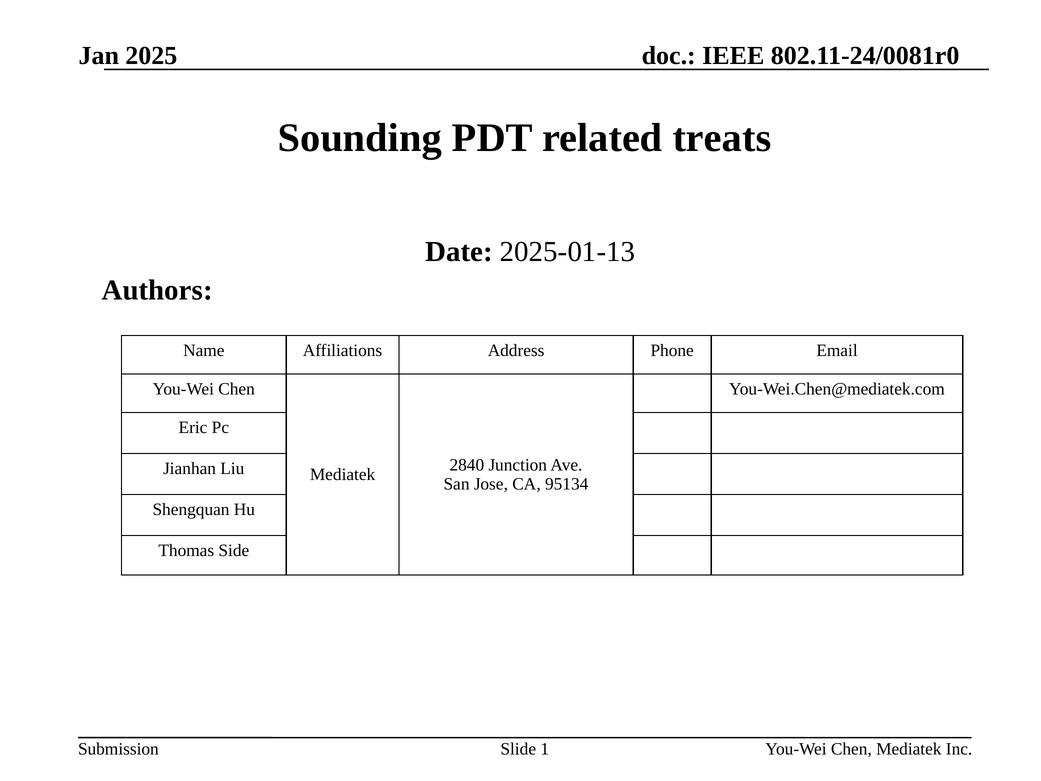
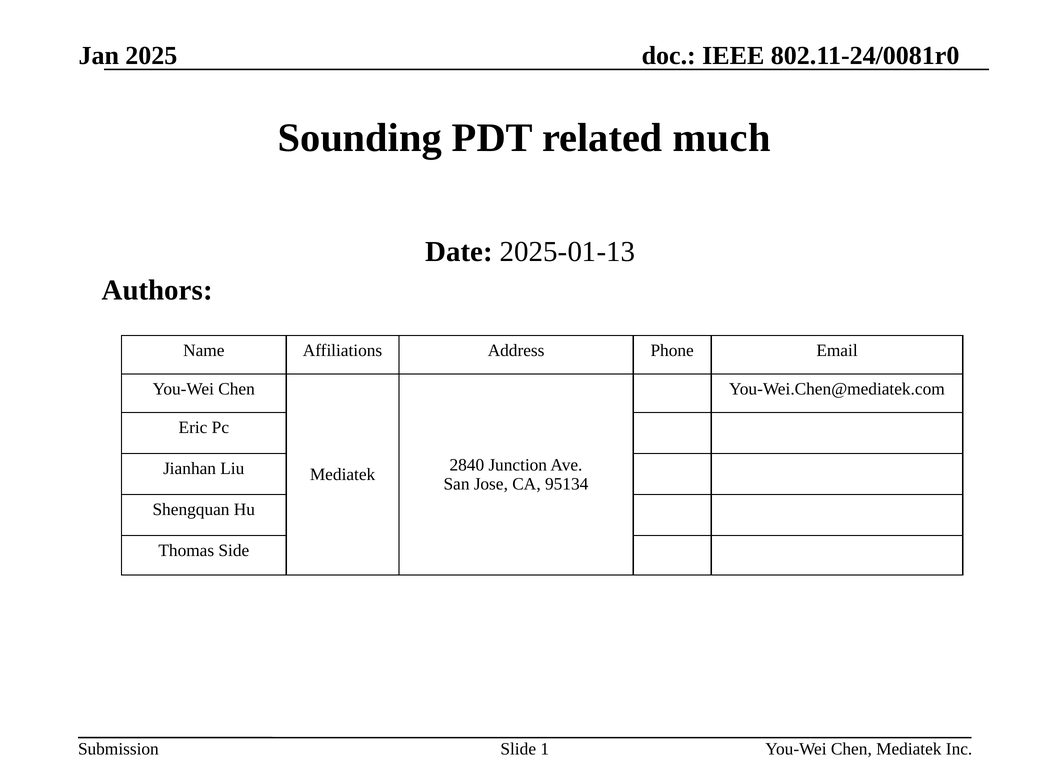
treats: treats -> much (722, 138)
